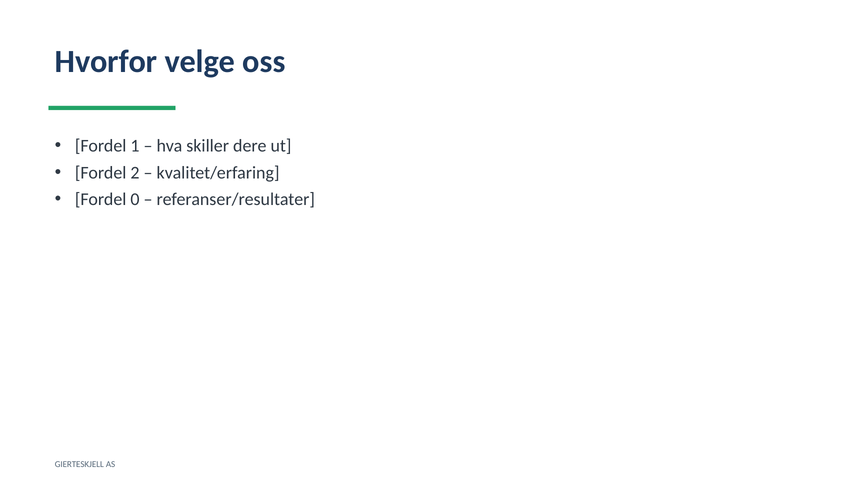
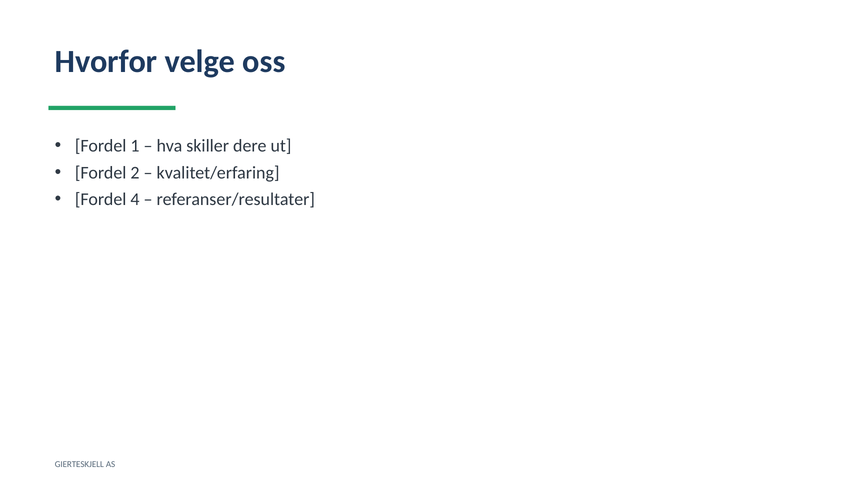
0: 0 -> 4 (135, 200)
